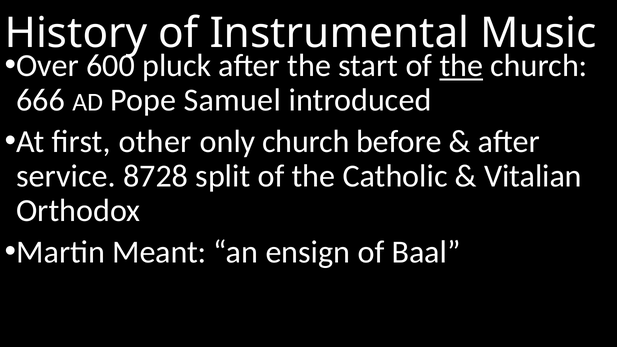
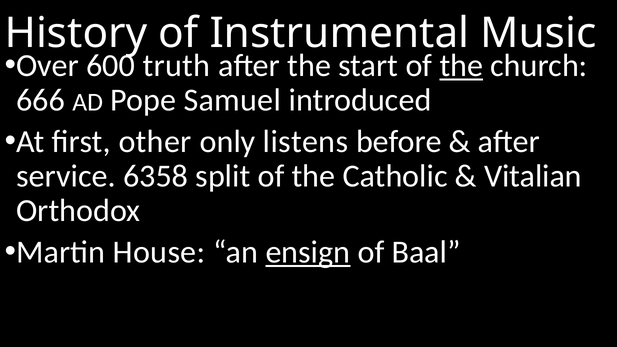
pluck: pluck -> truth (176, 66)
only church: church -> listens (306, 141)
8728: 8728 -> 6358 (156, 176)
Meant: Meant -> House (159, 252)
ensign underline: none -> present (308, 252)
